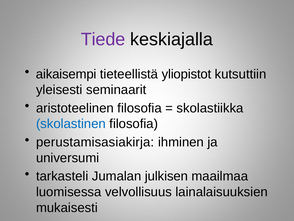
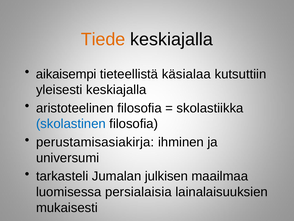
Tiede colour: purple -> orange (103, 39)
yliopistot: yliopistot -> käsialaa (186, 74)
yleisesti seminaarit: seminaarit -> keskiajalla (116, 90)
velvollisuus: velvollisuus -> persialaisia (138, 192)
